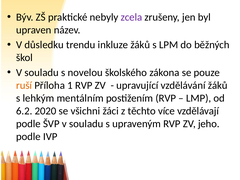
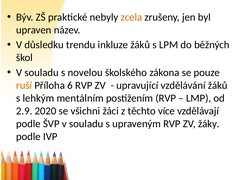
zcela colour: purple -> orange (131, 17)
1: 1 -> 6 (70, 85)
6.2: 6.2 -> 2.9 (24, 111)
jeho: jeho -> žáky (209, 124)
